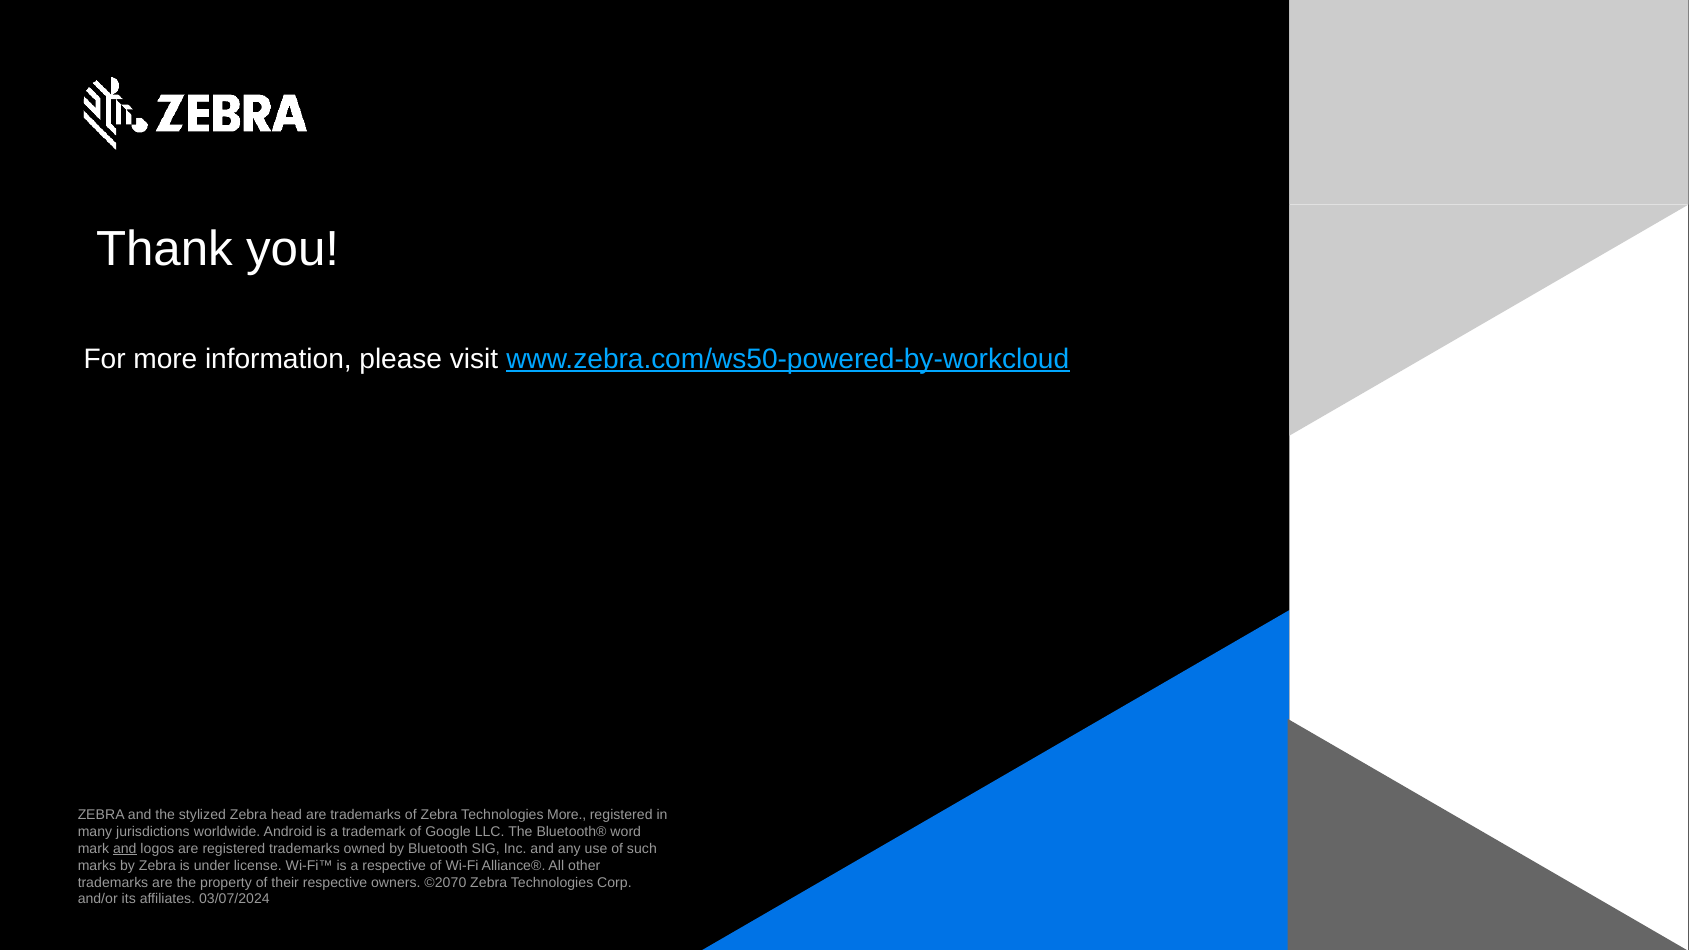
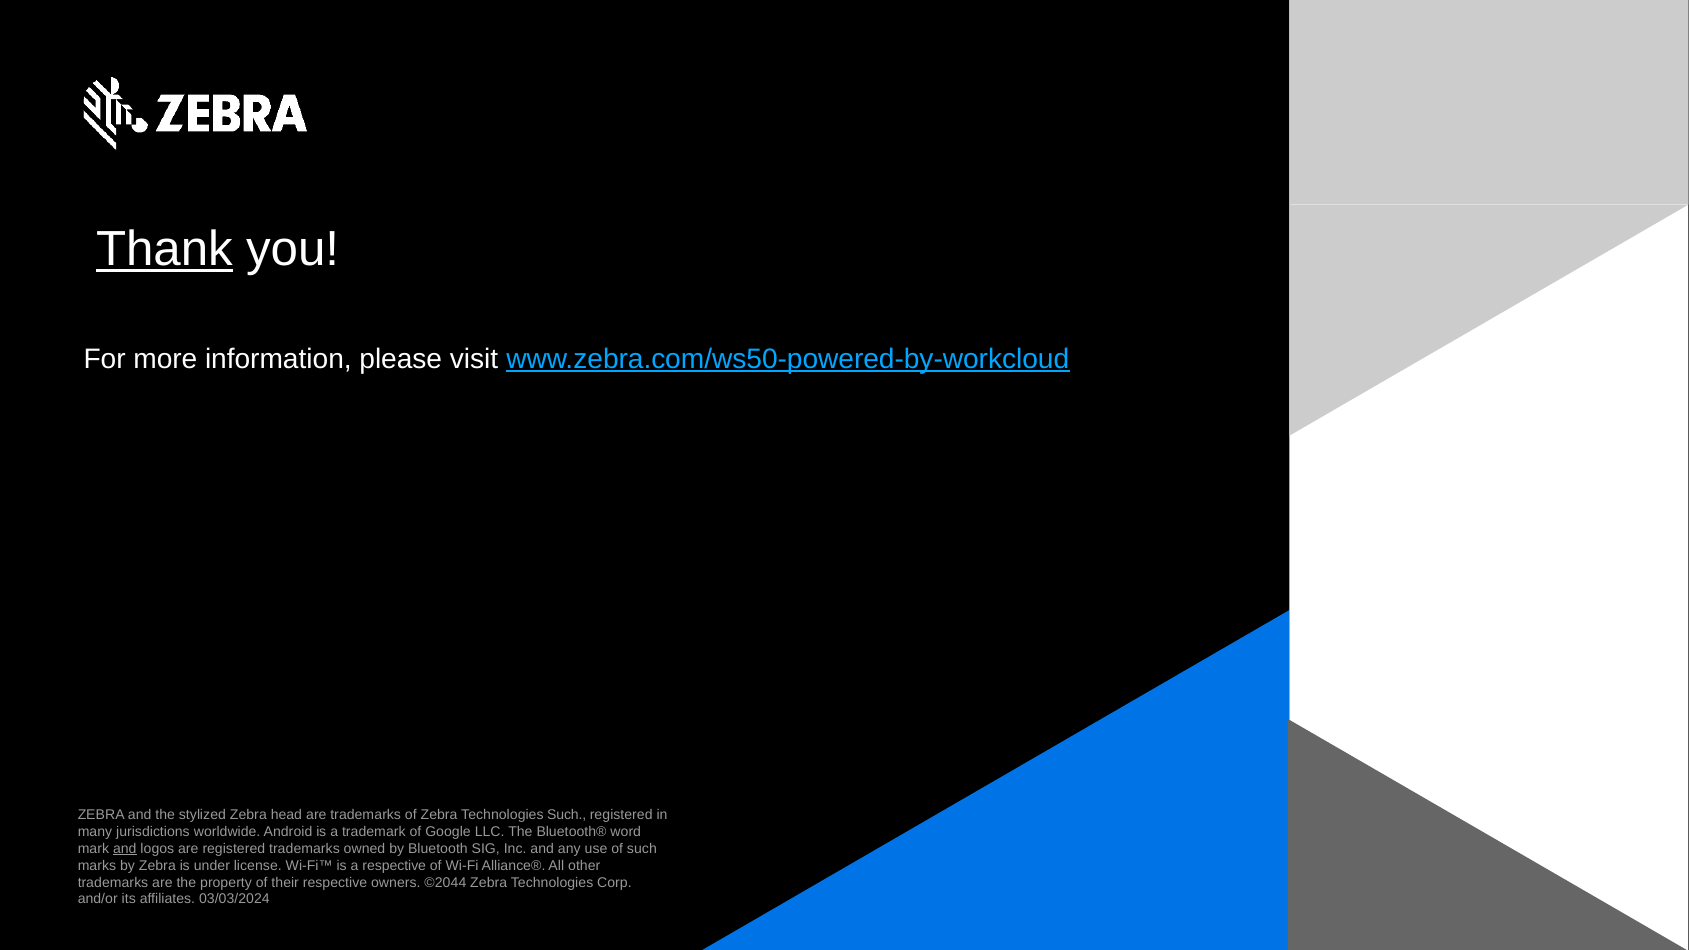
Thank underline: none -> present (164, 250)
Technologies More: More -> Such (567, 815)
©2070: ©2070 -> ©2044 (445, 882)
03/07/2024: 03/07/2024 -> 03/03/2024 (234, 899)
